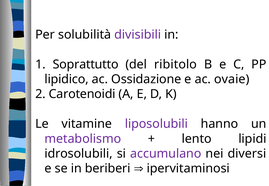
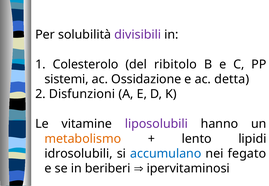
Soprattutto: Soprattutto -> Colesterolo (86, 64)
lipidico: lipidico -> sistemi (67, 79)
ovaie: ovaie -> detta (232, 79)
Carotenoidi: Carotenoidi -> Disfunzioni (82, 94)
metabolismo colour: purple -> orange (83, 139)
accumulano colour: purple -> blue (166, 154)
diversi: diversi -> fegato (247, 154)
